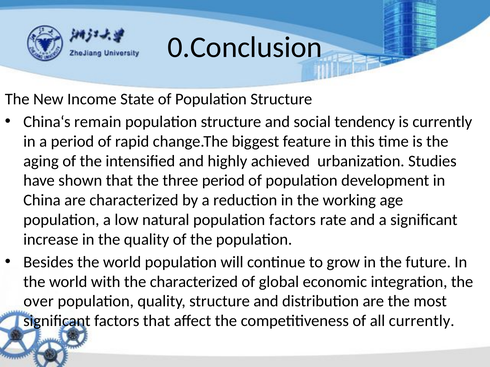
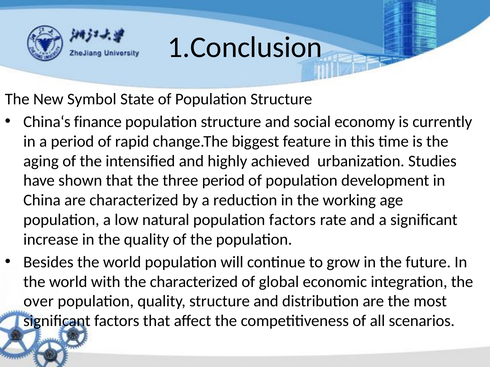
0.Conclusion: 0.Conclusion -> 1.Conclusion (245, 47)
Income: Income -> Symbol (92, 99)
remain: remain -> finance (98, 122)
tendency: tendency -> economy (365, 122)
all currently: currently -> scenarios (422, 321)
